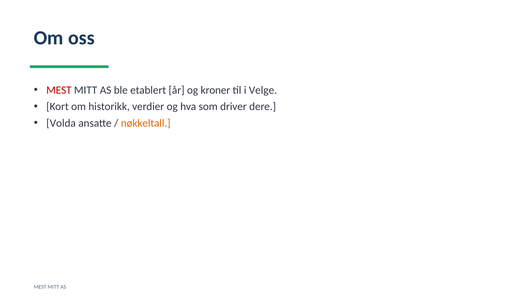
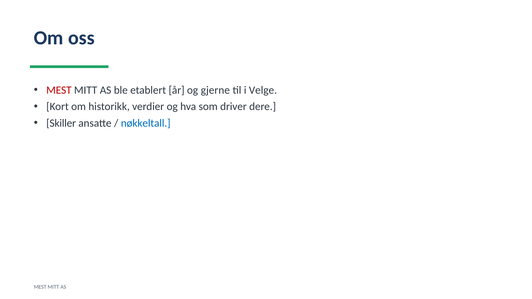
kroner: kroner -> gjerne (215, 90)
Volda: Volda -> Skiller (61, 123)
nøkkeltall colour: orange -> blue (146, 123)
